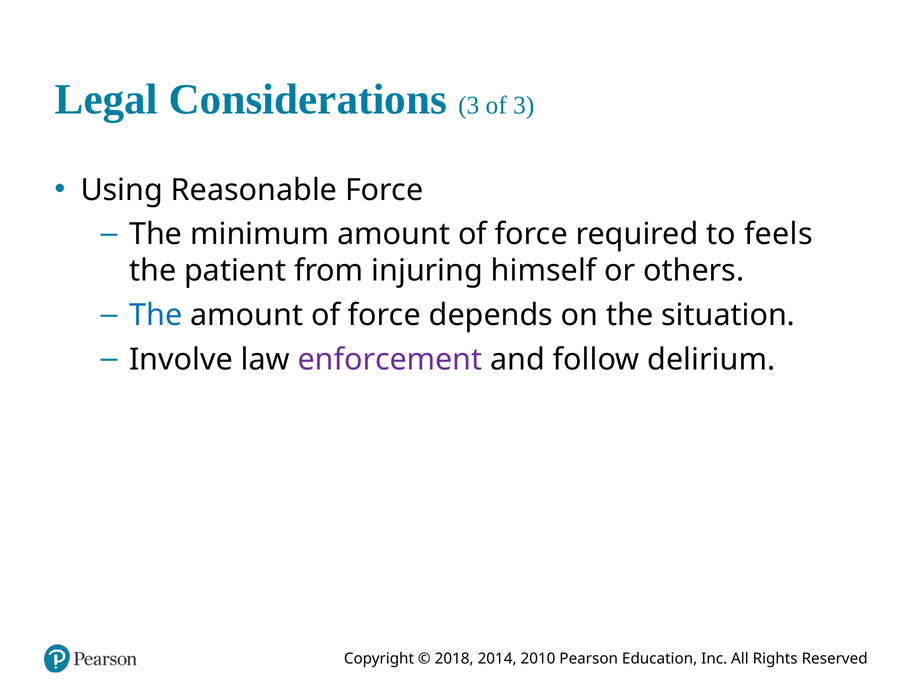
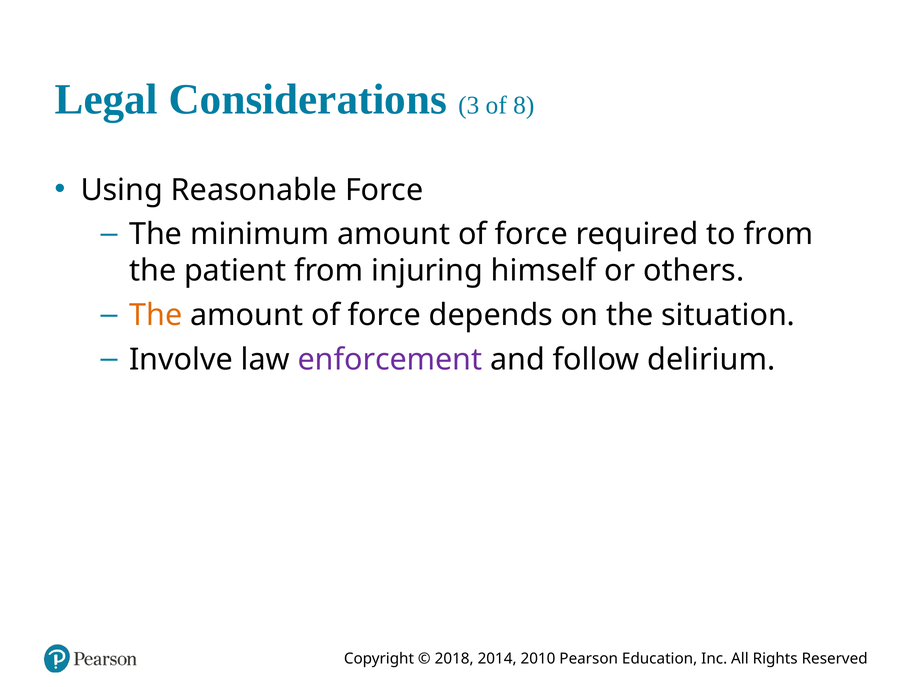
of 3: 3 -> 8 (524, 105)
to feels: feels -> from (779, 234)
The colour: blue -> orange (156, 315)
